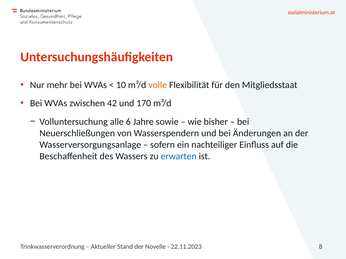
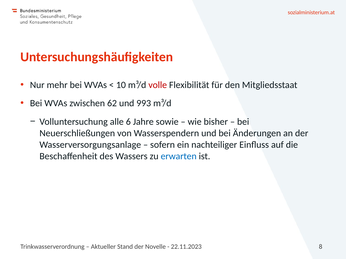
volle colour: orange -> red (158, 85)
42: 42 -> 62 (112, 103)
170: 170 -> 993 (144, 103)
